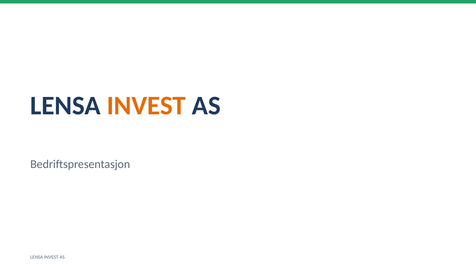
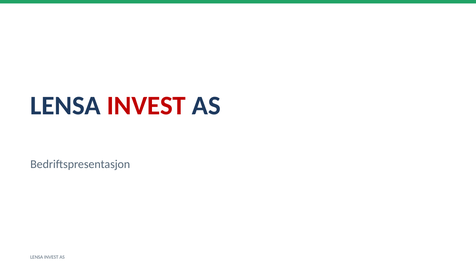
INVEST colour: orange -> red (146, 106)
